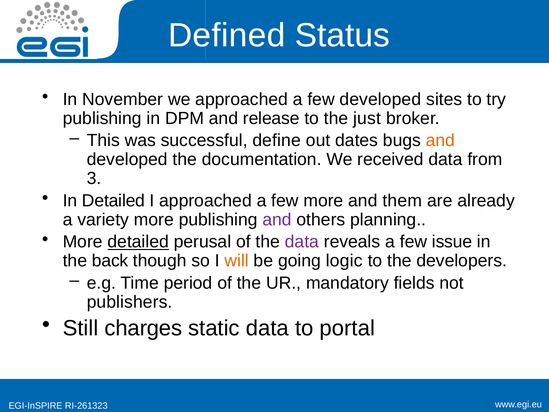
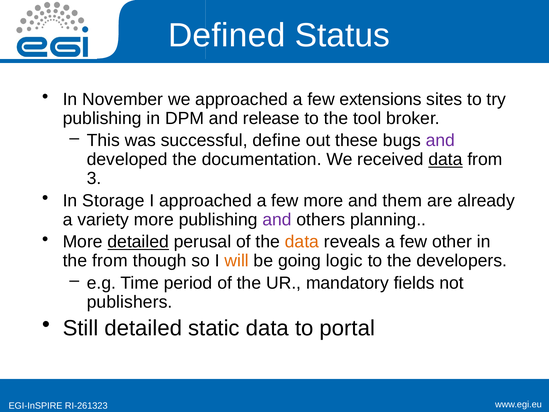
few developed: developed -> extensions (381, 99)
just: just -> tool (367, 118)
dates: dates -> these (357, 140)
and colour: orange -> purple (440, 140)
data underline: none -> present (445, 159)
In Detailed: Detailed -> Storage (113, 201)
data colour: purple -> orange (302, 242)
issue: issue -> other (452, 242)
the back: back -> from (110, 261)
Still charges: charges -> detailed (143, 328)
